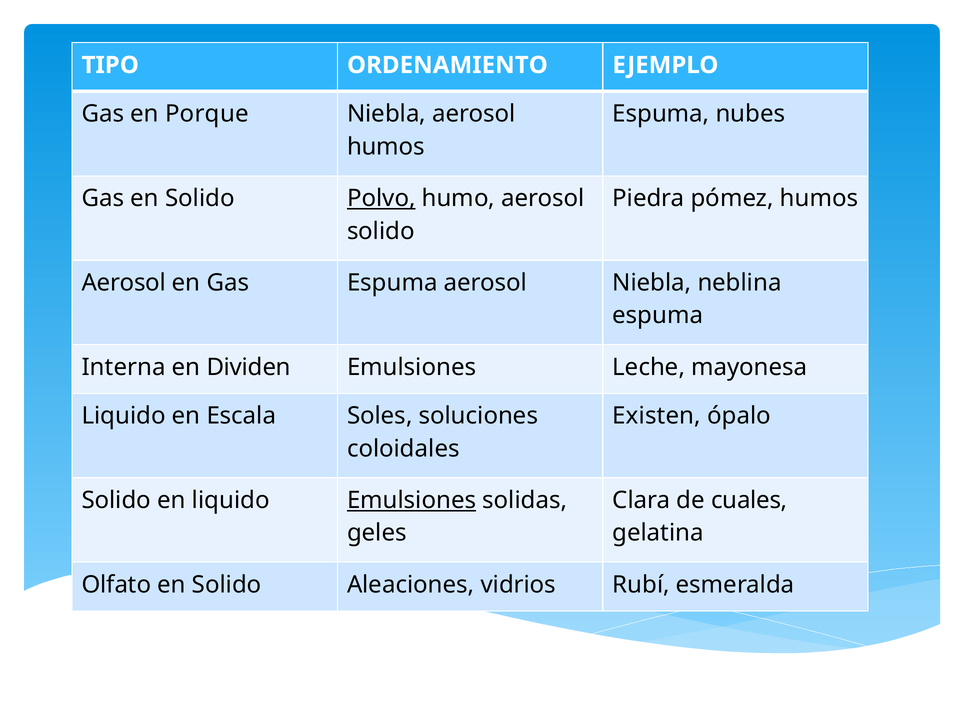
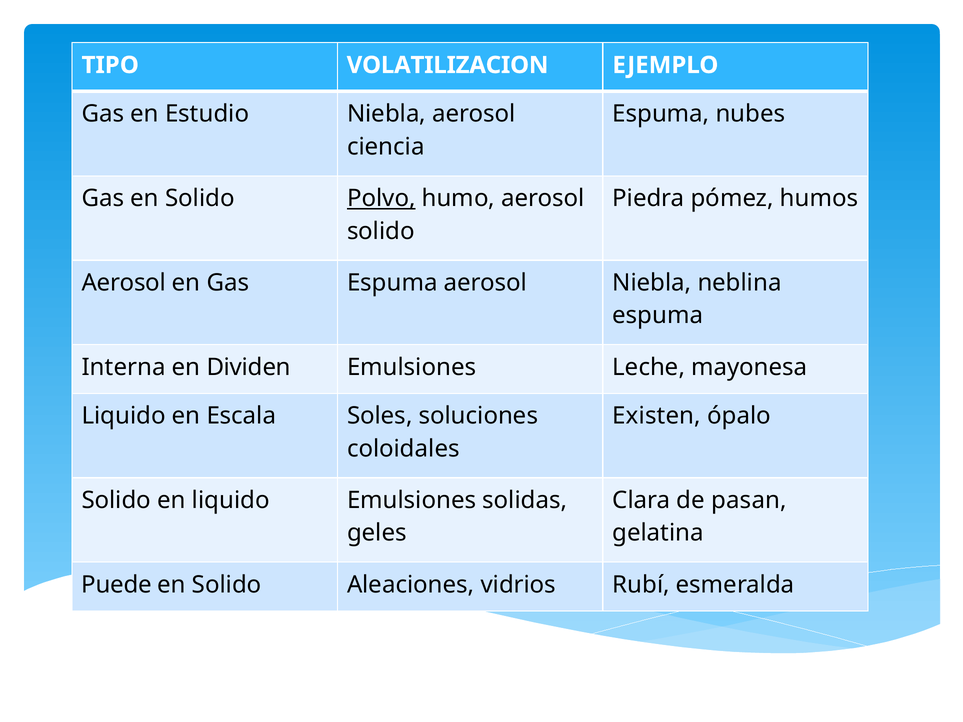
ORDENAMIENTO: ORDENAMIENTO -> VOLATILIZACION (448, 65)
Porque: Porque -> Estudio (207, 114)
humos: humos -> ciencia (386, 147)
Emulsiones underline: present -> none (412, 500)
cuales: cuales -> pasan (749, 500)
Olfato: Olfato -> Puede (116, 585)
